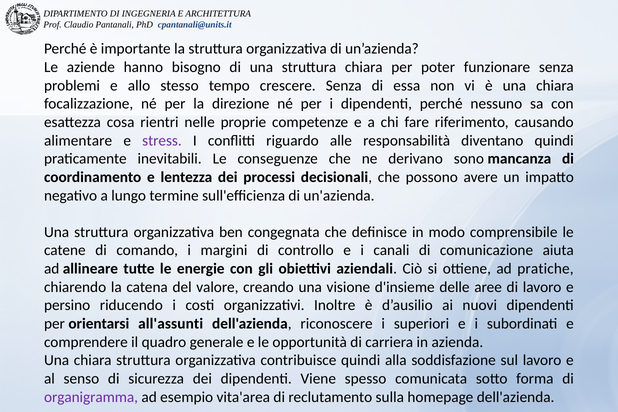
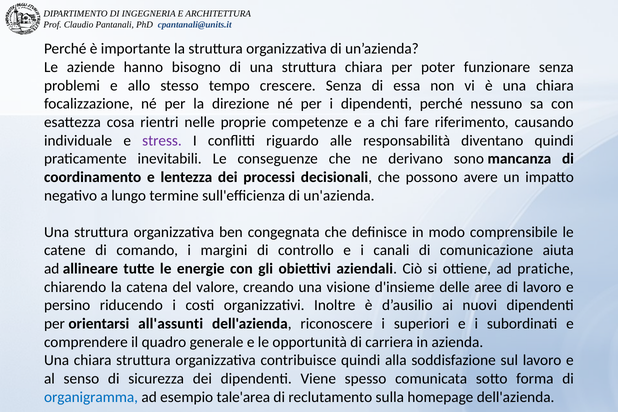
alimentare: alimentare -> individuale (78, 141)
organigramma colour: purple -> blue (91, 397)
vita'area: vita'area -> tale'area (243, 397)
